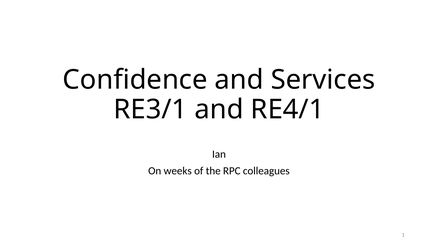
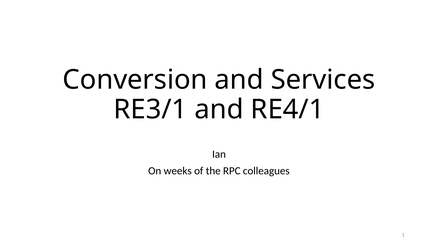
Confidence: Confidence -> Conversion (135, 80)
